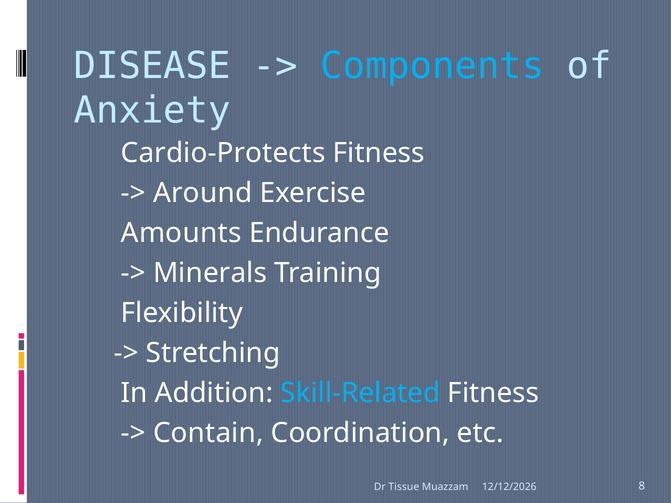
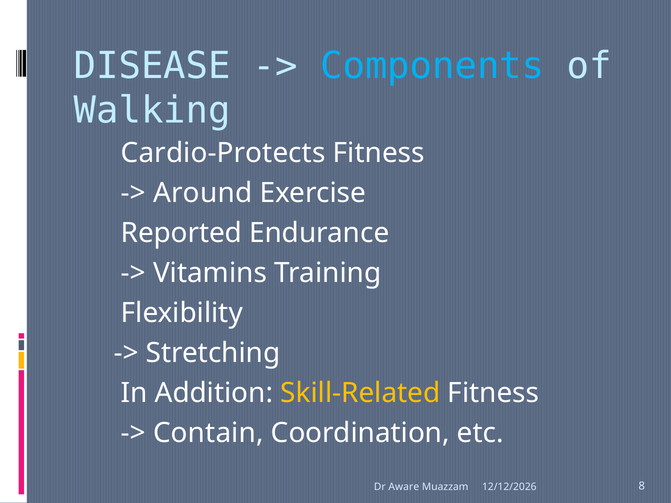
Anxiety: Anxiety -> Walking (152, 111)
Amounts: Amounts -> Reported (181, 233)
Minerals: Minerals -> Vitamins (210, 273)
Skill-Related colour: light blue -> yellow (360, 393)
Tissue: Tissue -> Aware (404, 487)
